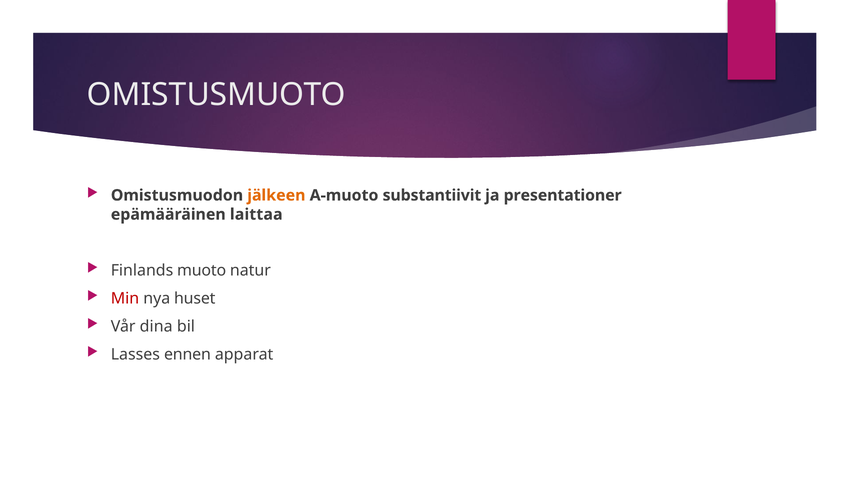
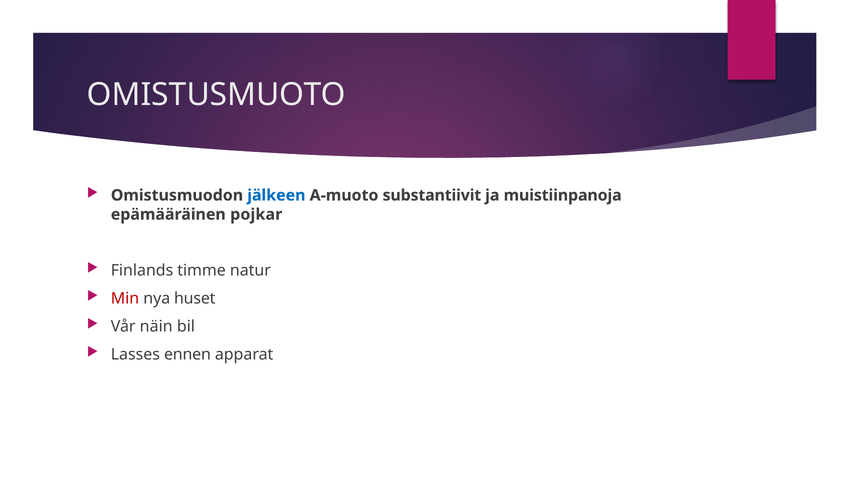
jälkeen colour: orange -> blue (276, 195)
presentationer: presentationer -> muistiinpanoja (563, 195)
laittaa: laittaa -> pojkar (256, 215)
muoto: muoto -> timme (202, 270)
dina: dina -> näin (156, 326)
